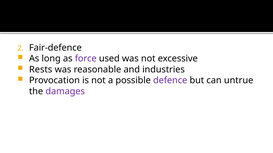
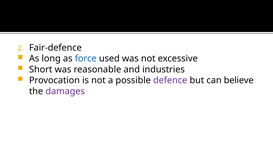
force colour: purple -> blue (86, 59)
Rests: Rests -> Short (41, 70)
untrue: untrue -> believe (239, 81)
